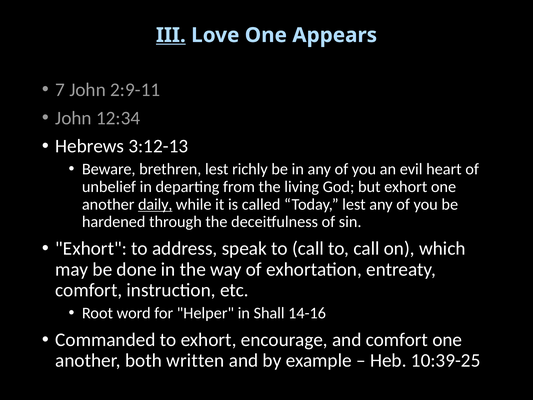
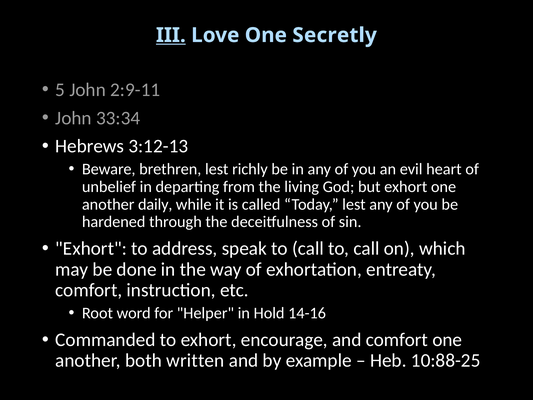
Appears: Appears -> Secretly (335, 35)
7: 7 -> 5 (60, 90)
12:34: 12:34 -> 33:34 (118, 118)
daily underline: present -> none (155, 204)
Shall: Shall -> Hold (269, 313)
10:39-25: 10:39-25 -> 10:88-25 (446, 360)
